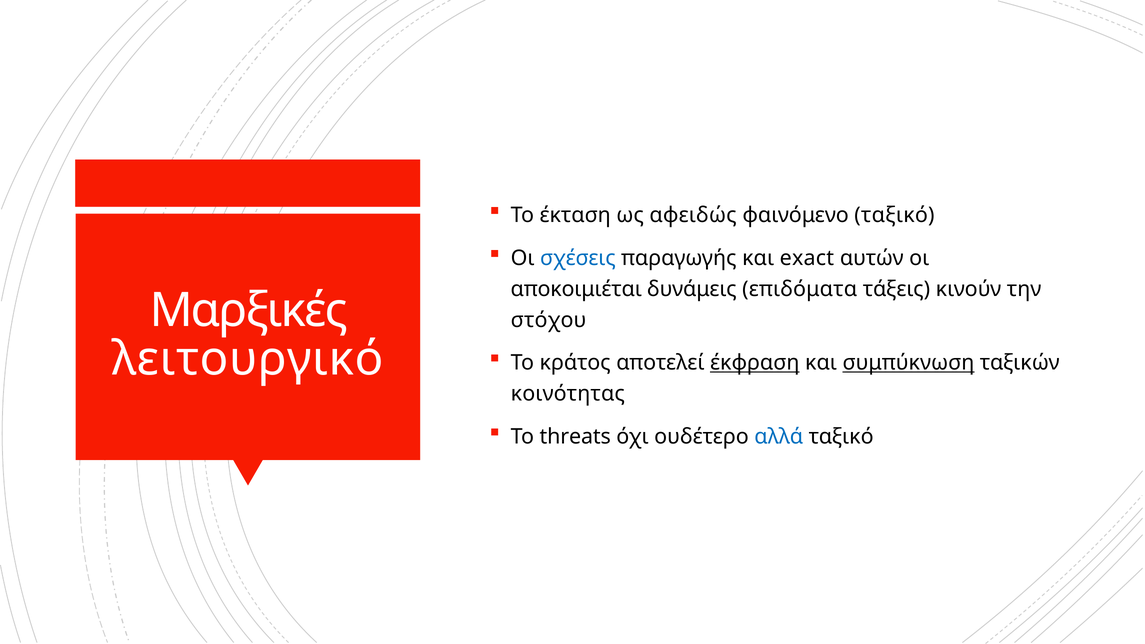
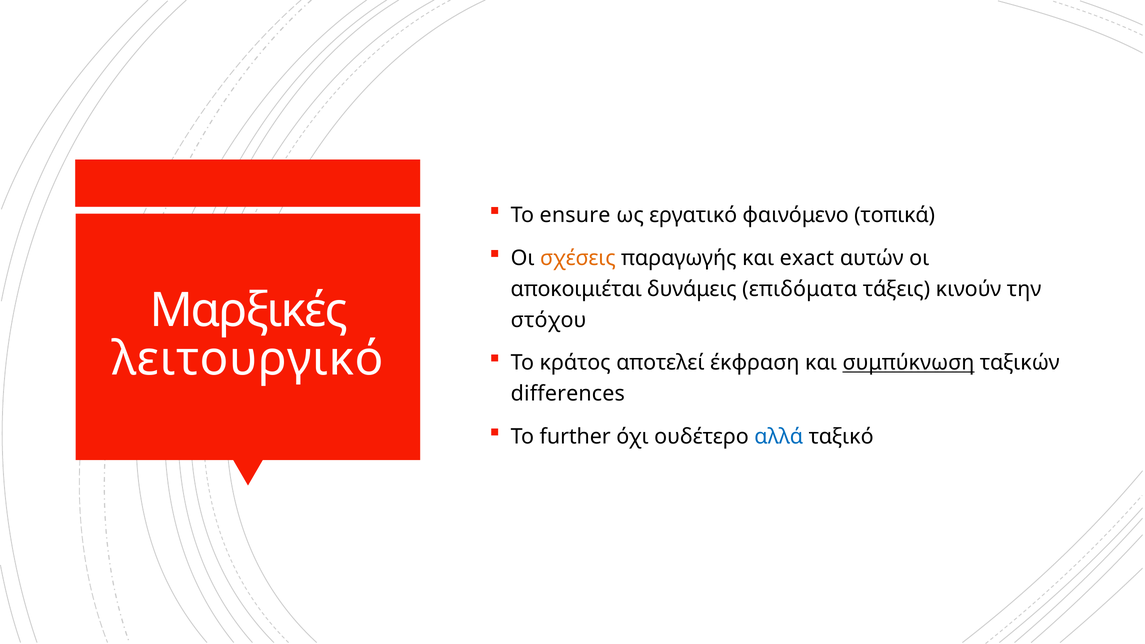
έκταση: έκταση -> ensure (575, 215)
αφειδώς: αφειδώς -> εργατικό (693, 215)
φαινόμενο ταξικό: ταξικό -> τοπικά (895, 215)
σχέσεις colour: blue -> orange (578, 258)
έκφραση underline: present -> none (755, 363)
κοινότητας: κοινότητας -> differences (568, 394)
threats: threats -> further (575, 437)
